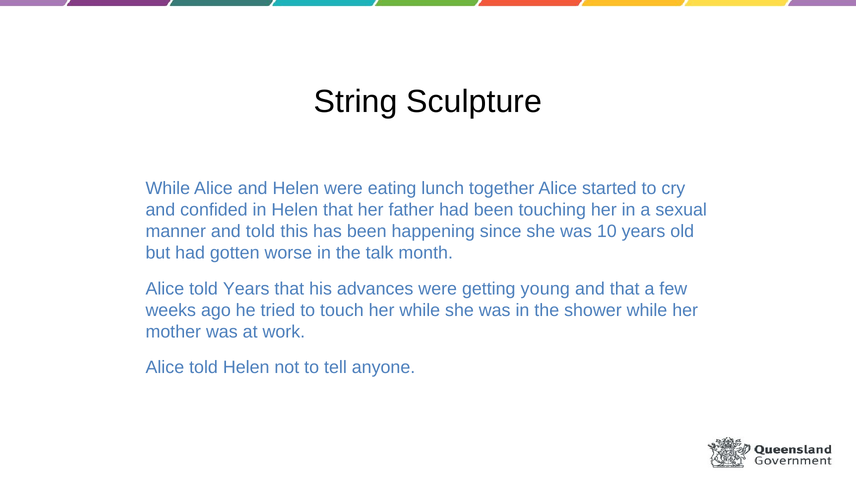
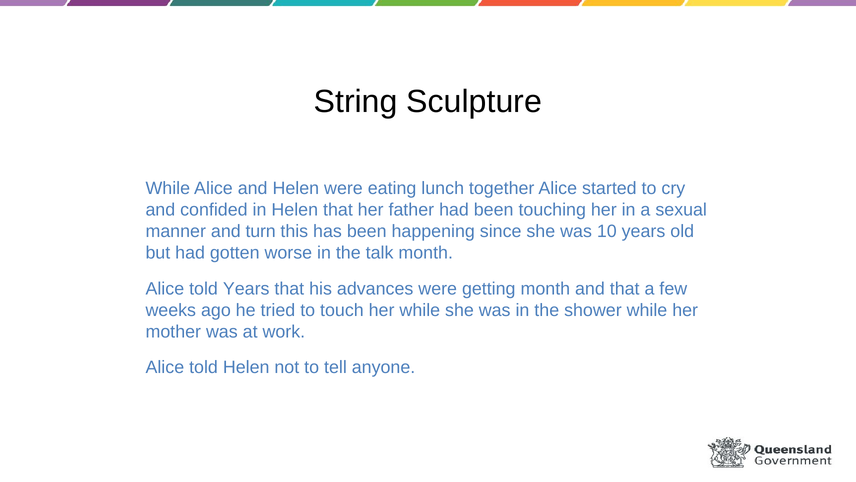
and told: told -> turn (261, 231)
getting young: young -> month (545, 288)
